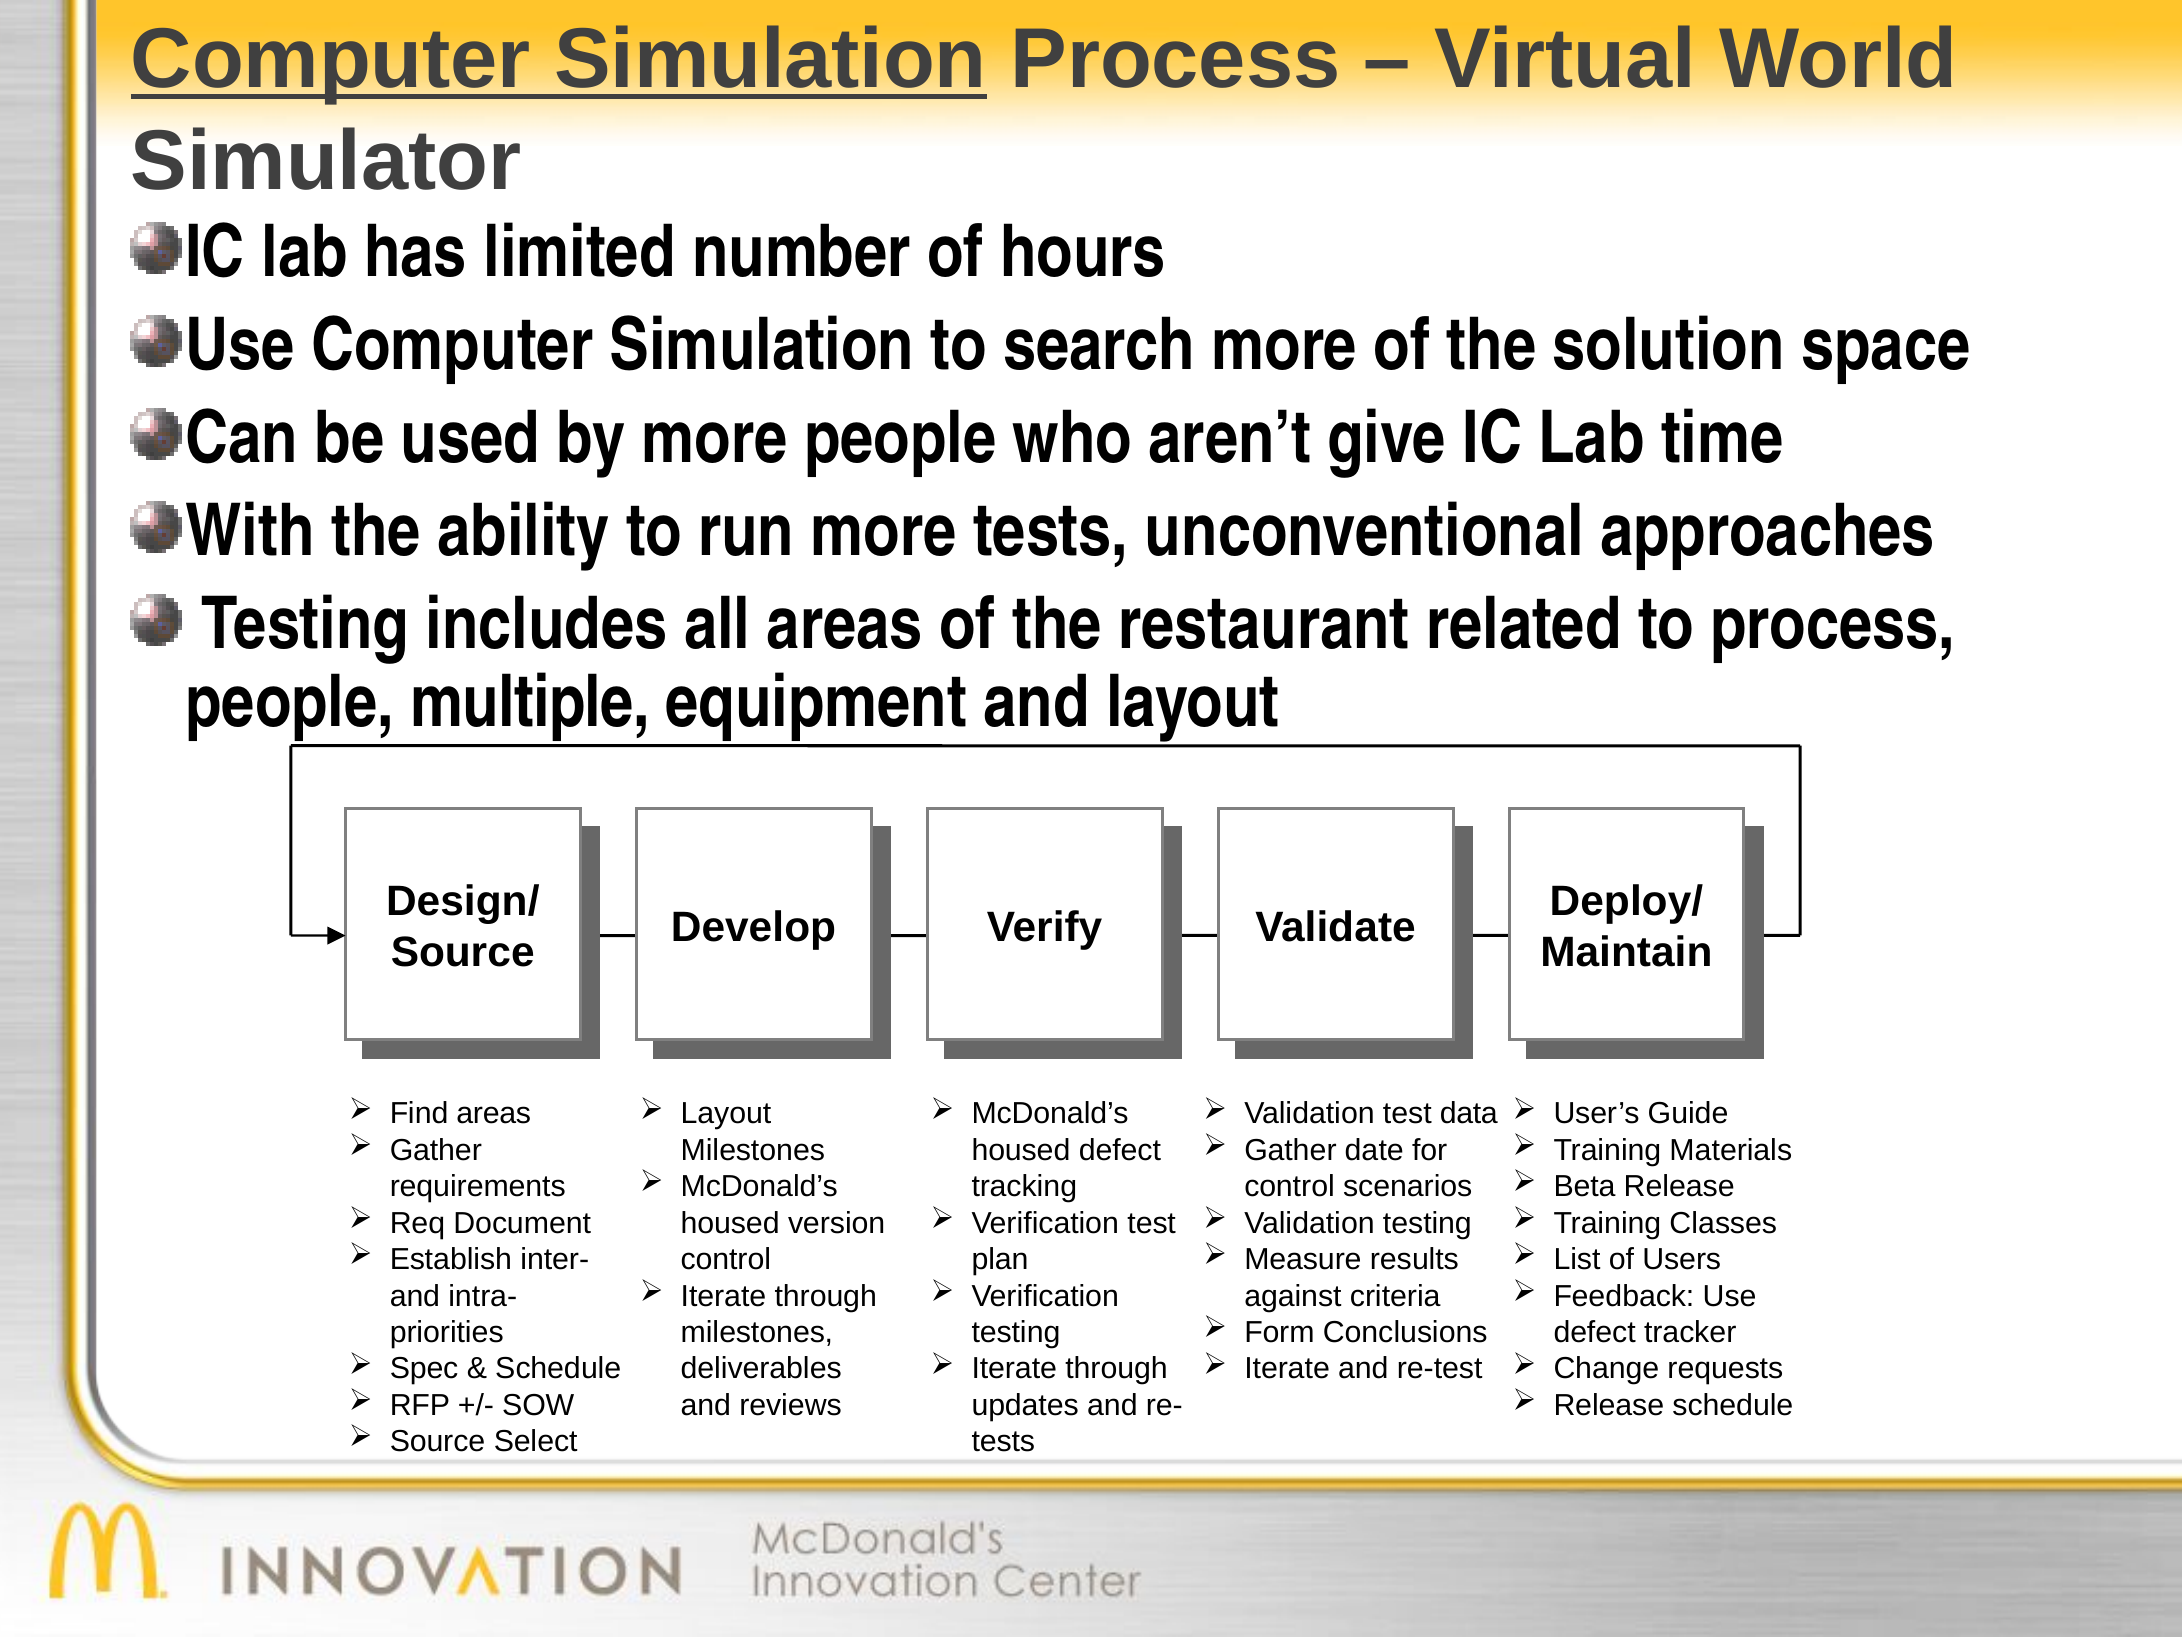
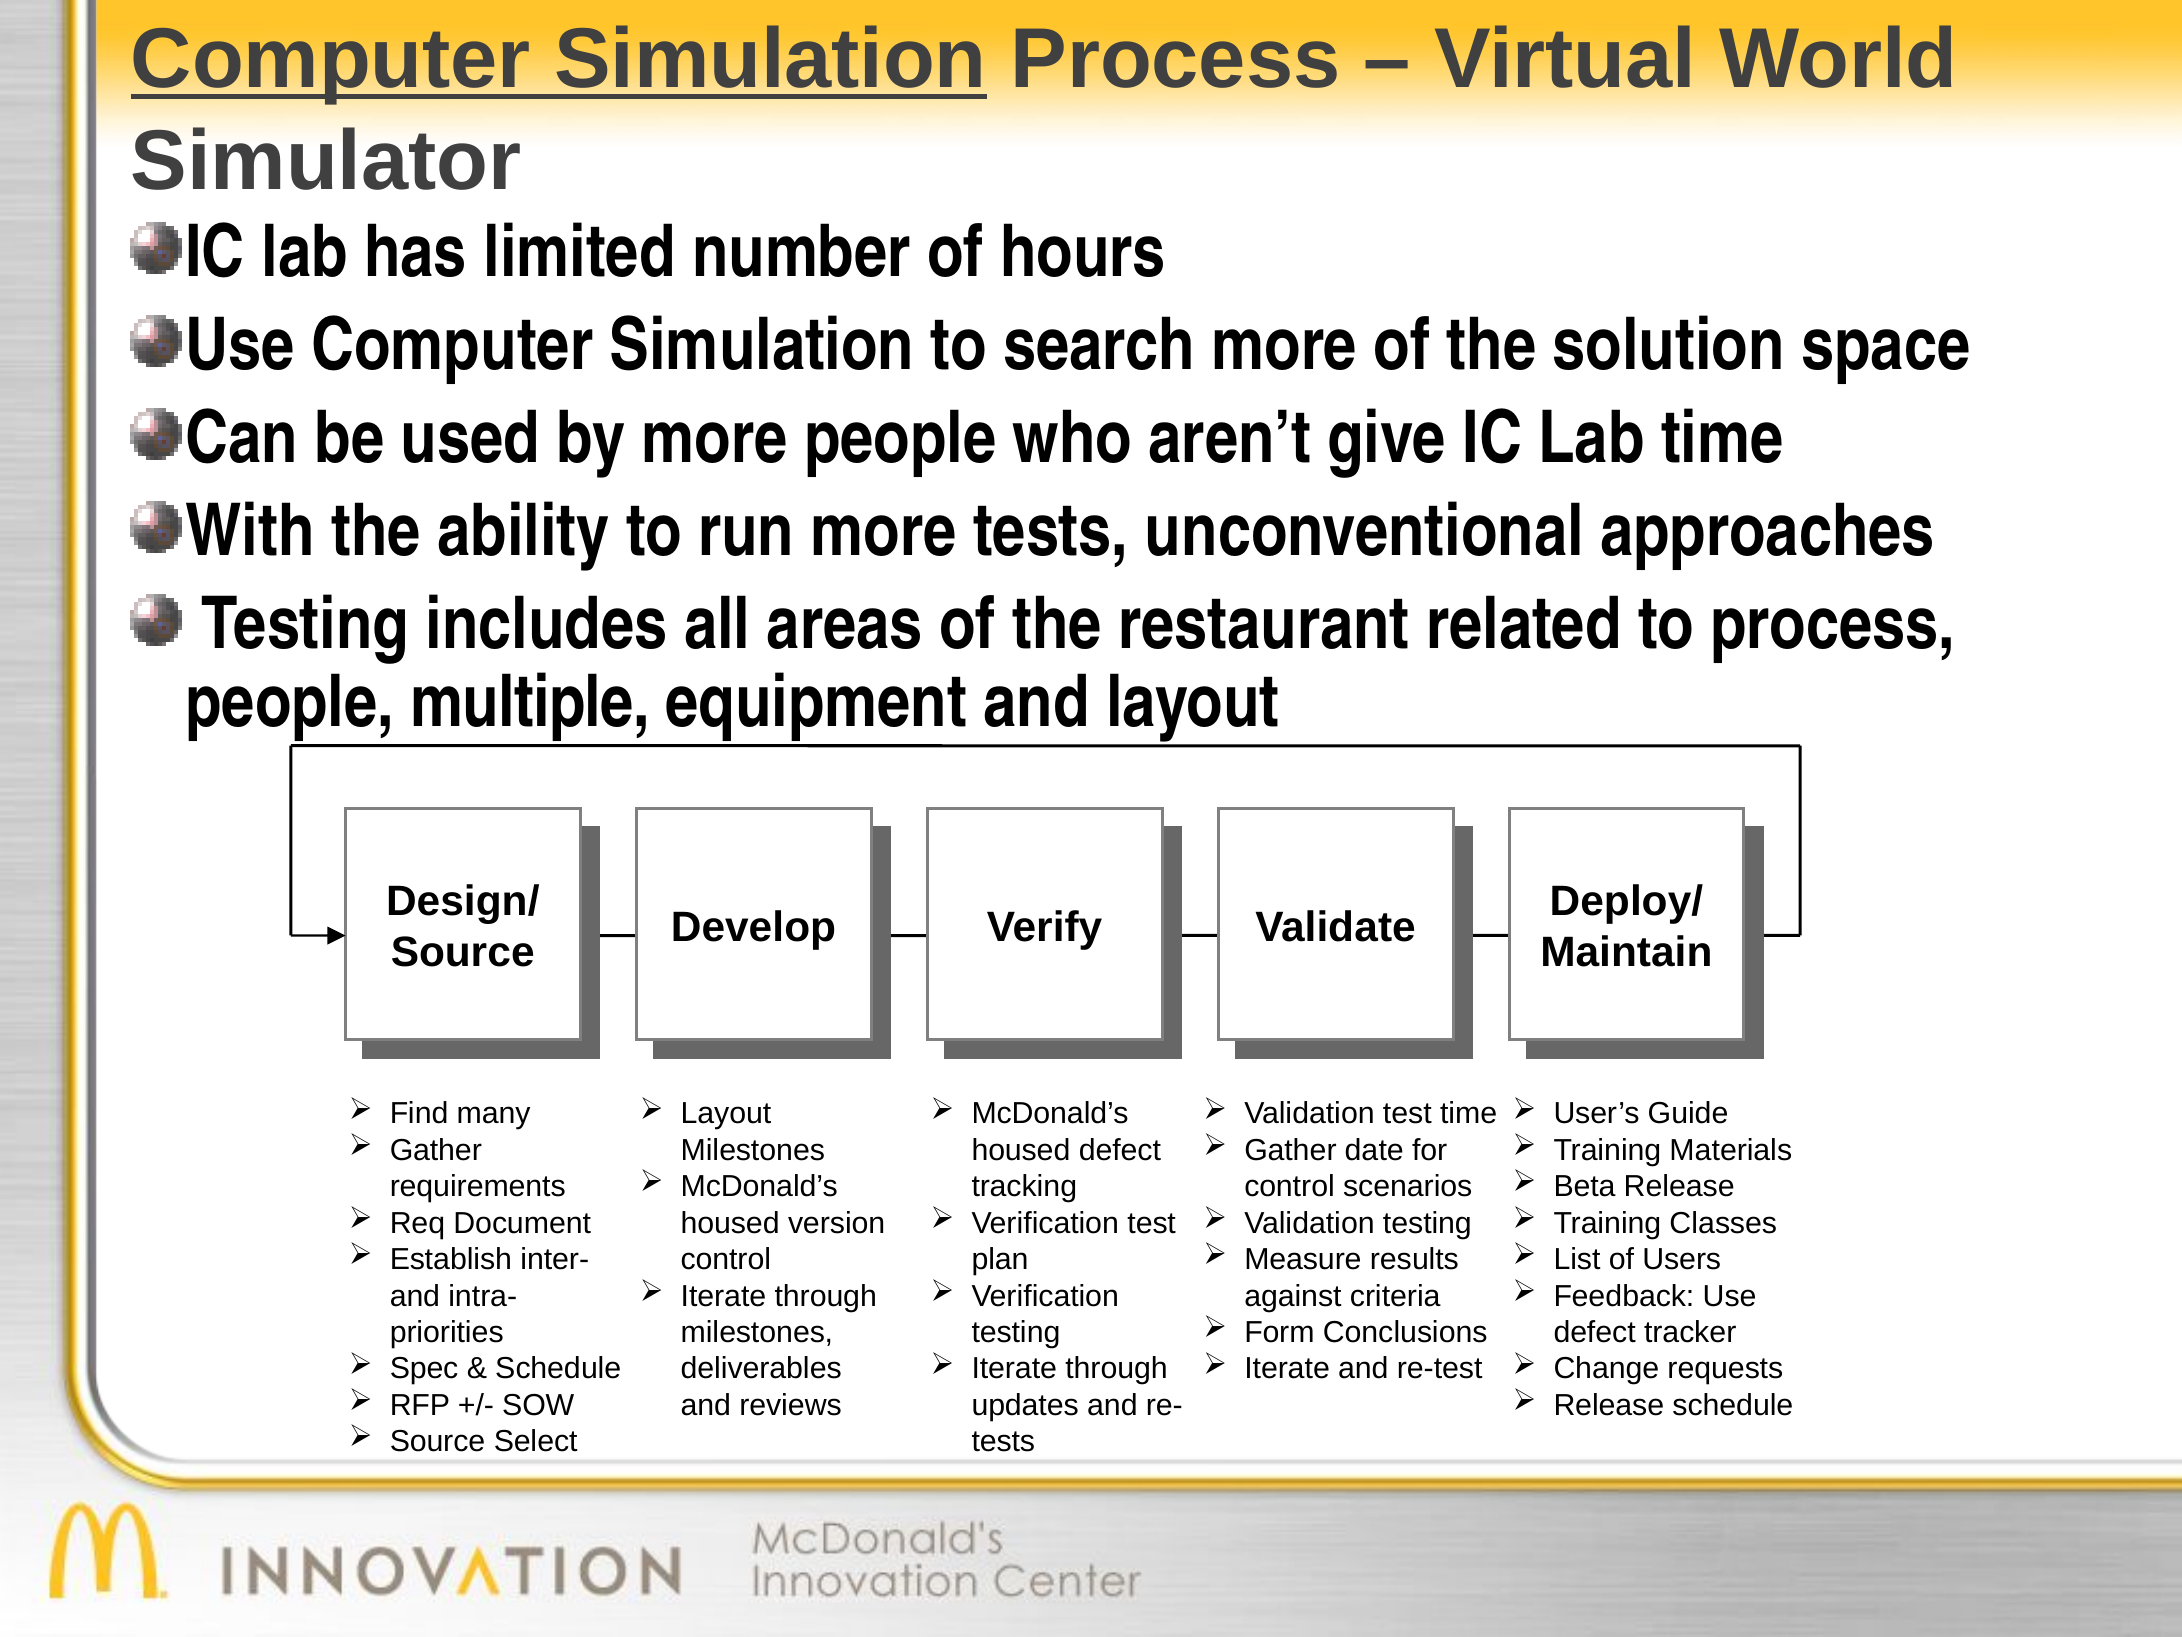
Find areas: areas -> many (494, 1114)
test data: data -> time (1469, 1114)
